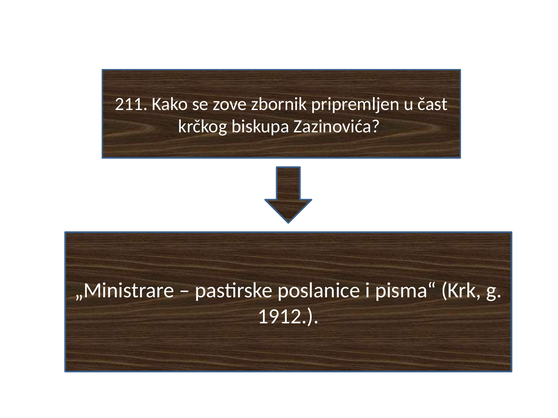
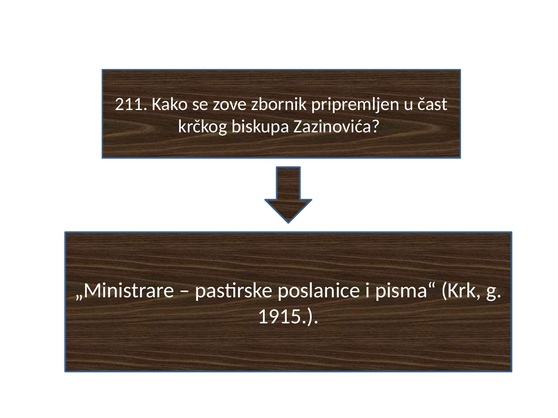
1912: 1912 -> 1915 (288, 317)
